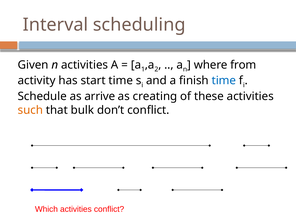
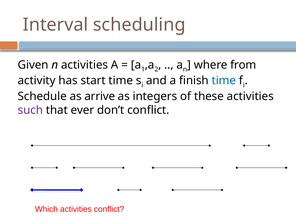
creating: creating -> integers (155, 96)
such colour: orange -> purple (30, 110)
bulk: bulk -> ever (82, 110)
